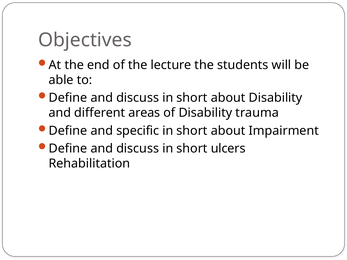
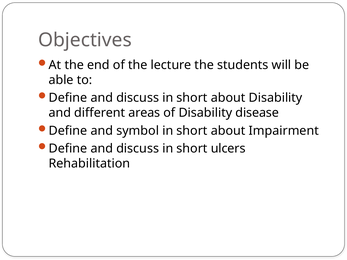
trauma: trauma -> disease (257, 113)
specific: specific -> symbol (138, 131)
